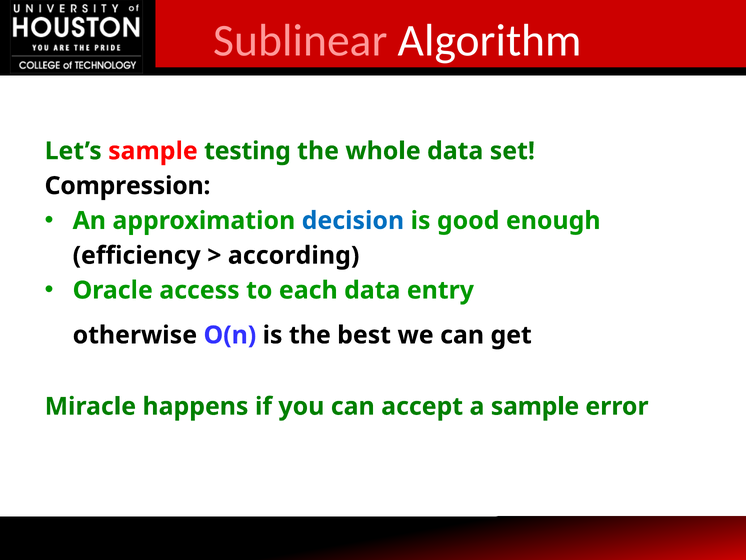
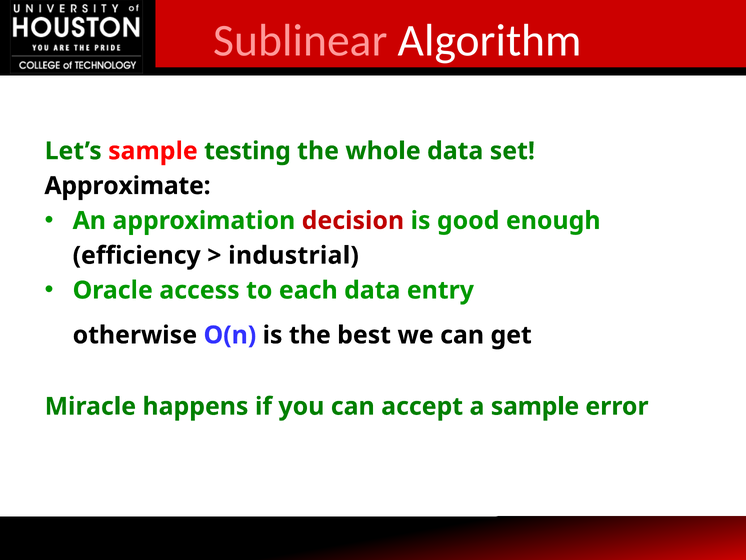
Compression: Compression -> Approximate (128, 186)
decision colour: blue -> red (353, 220)
according: according -> industrial (294, 255)
